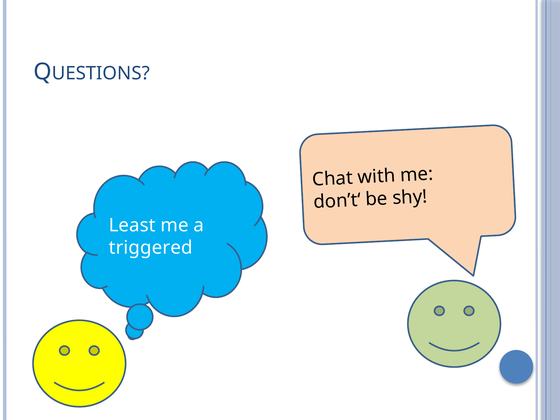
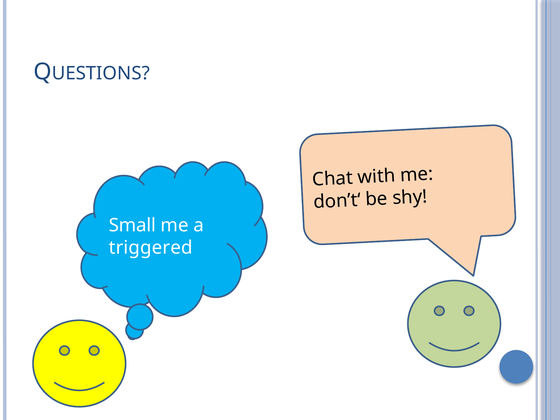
Least: Least -> Small (132, 225)
